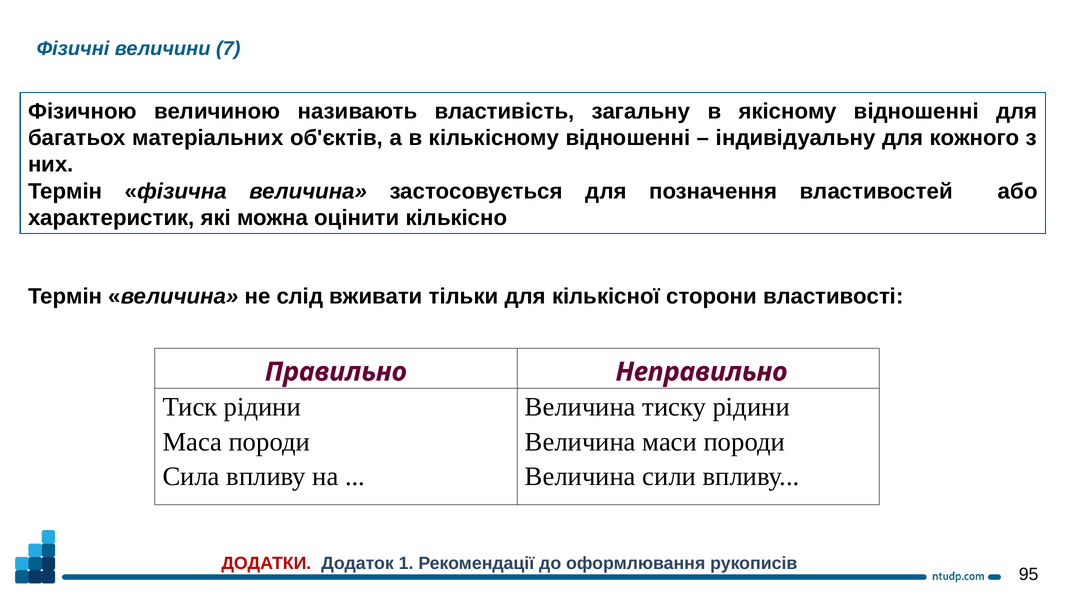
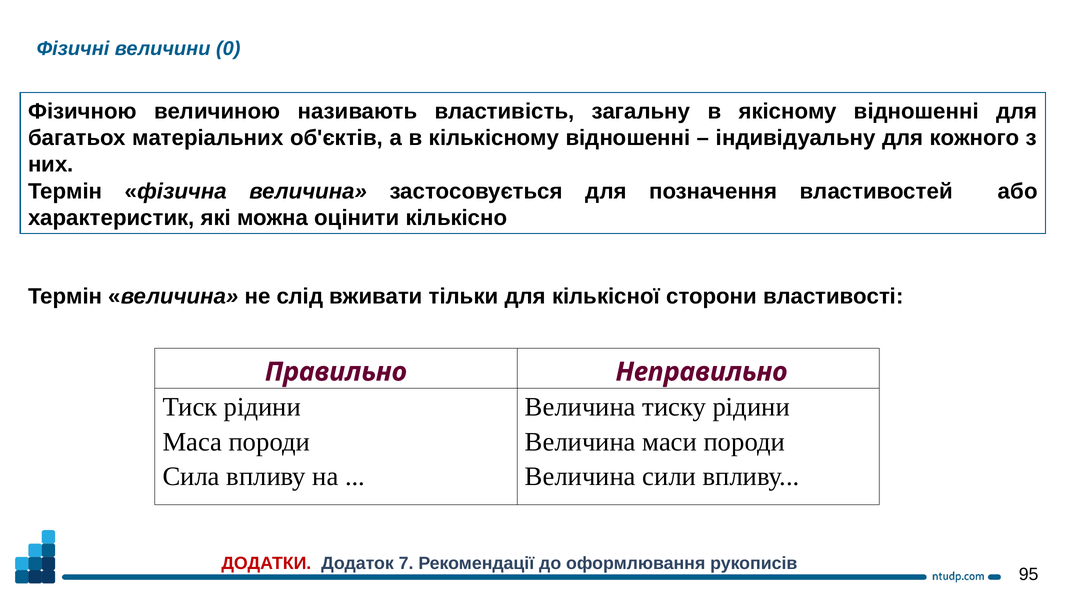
7: 7 -> 0 (228, 49)
1: 1 -> 7 (406, 564)
